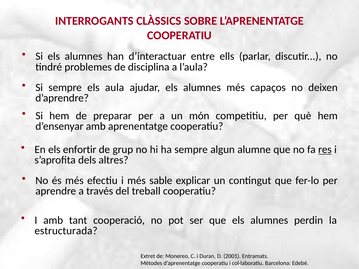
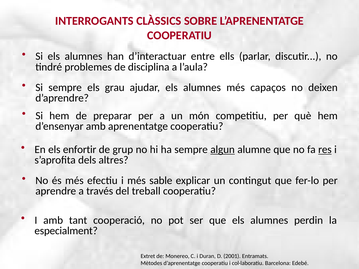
aula: aula -> grau (115, 87)
algun underline: none -> present (223, 150)
estructurada: estructurada -> especialment (66, 231)
